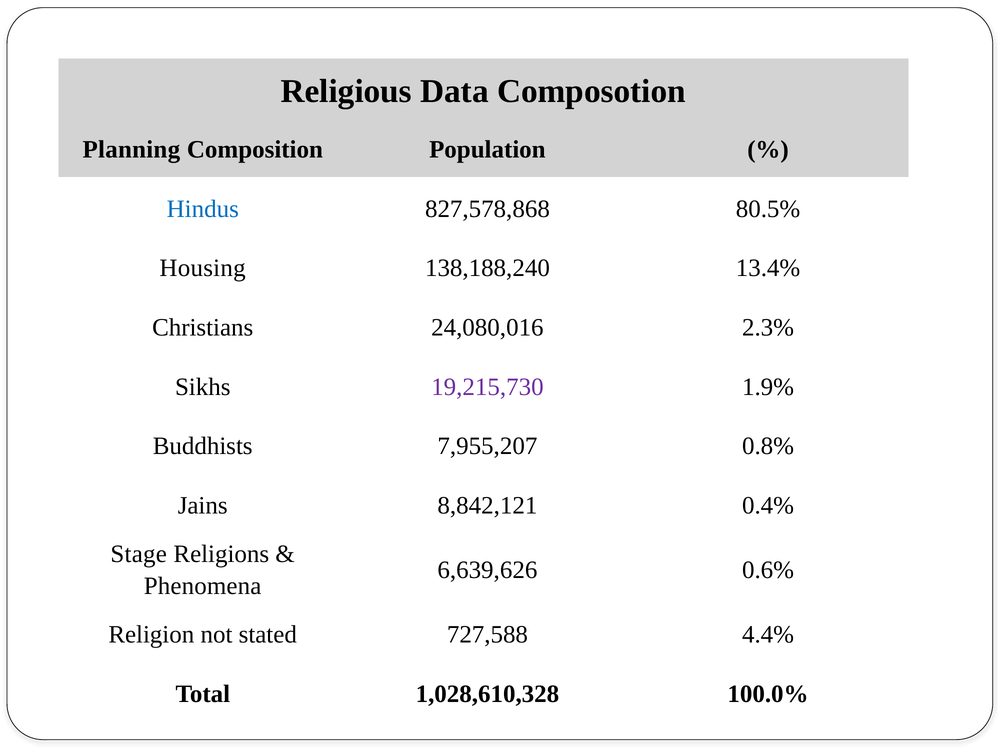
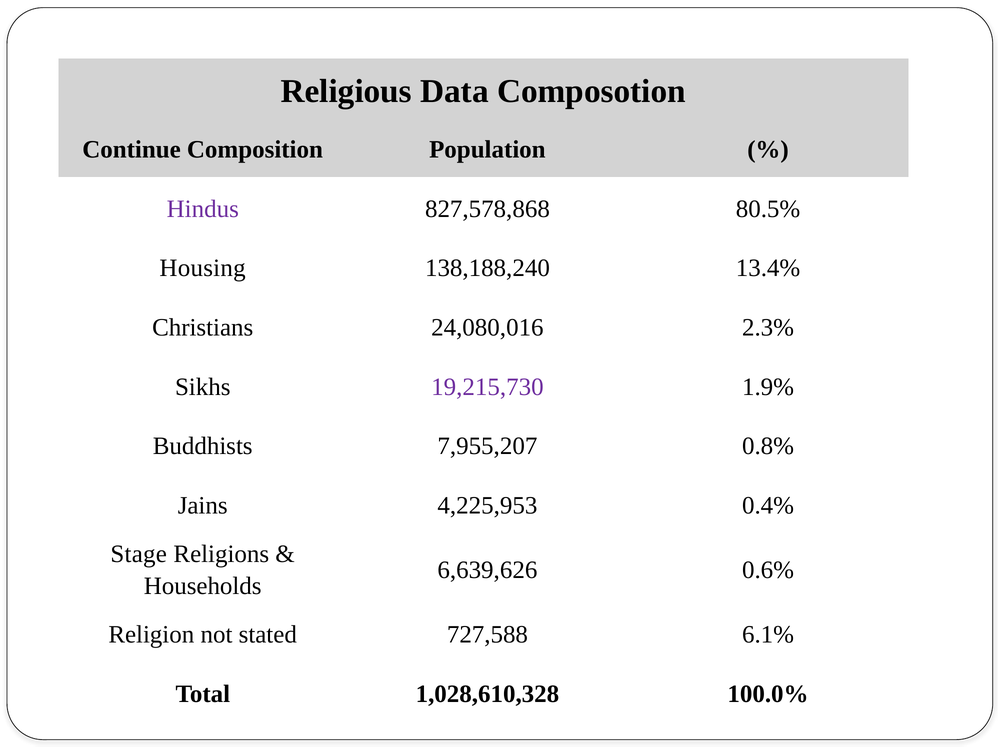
Planning: Planning -> Continue (132, 150)
Hindus colour: blue -> purple (203, 209)
8,842,121: 8,842,121 -> 4,225,953 (487, 505)
Phenomena: Phenomena -> Households (203, 586)
4.4%: 4.4% -> 6.1% (768, 635)
